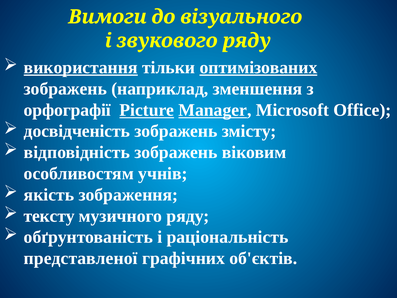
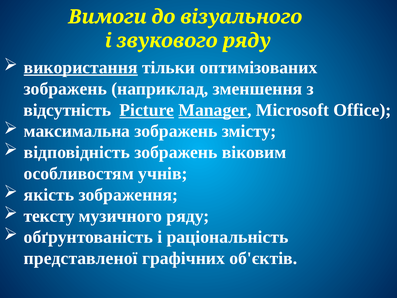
оптимізованих underline: present -> none (258, 67)
орфографії: орфографії -> відсутність (67, 110)
досвідченість: досвідченість -> максимальна (77, 131)
